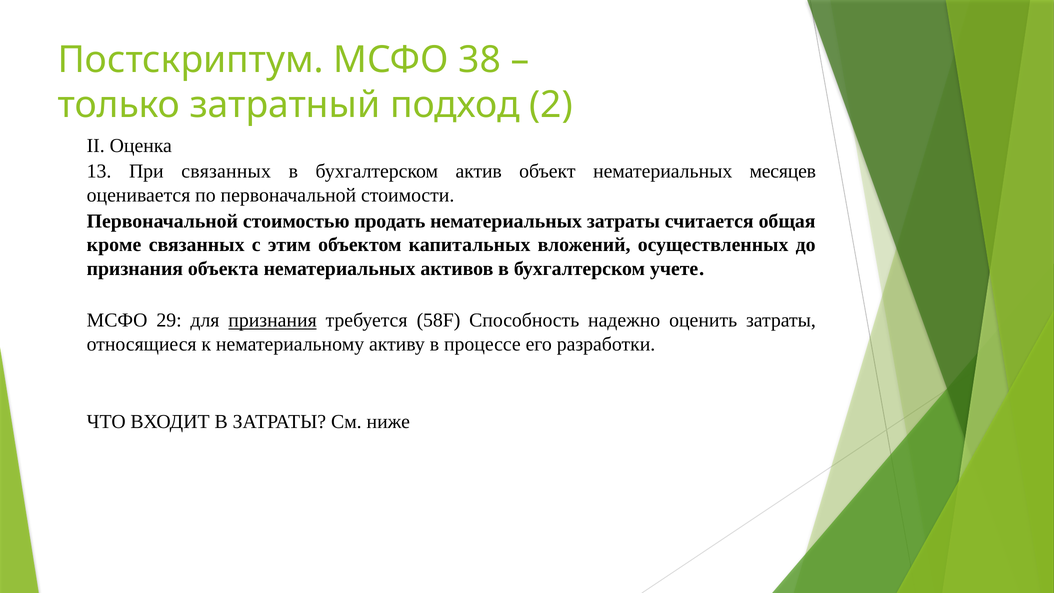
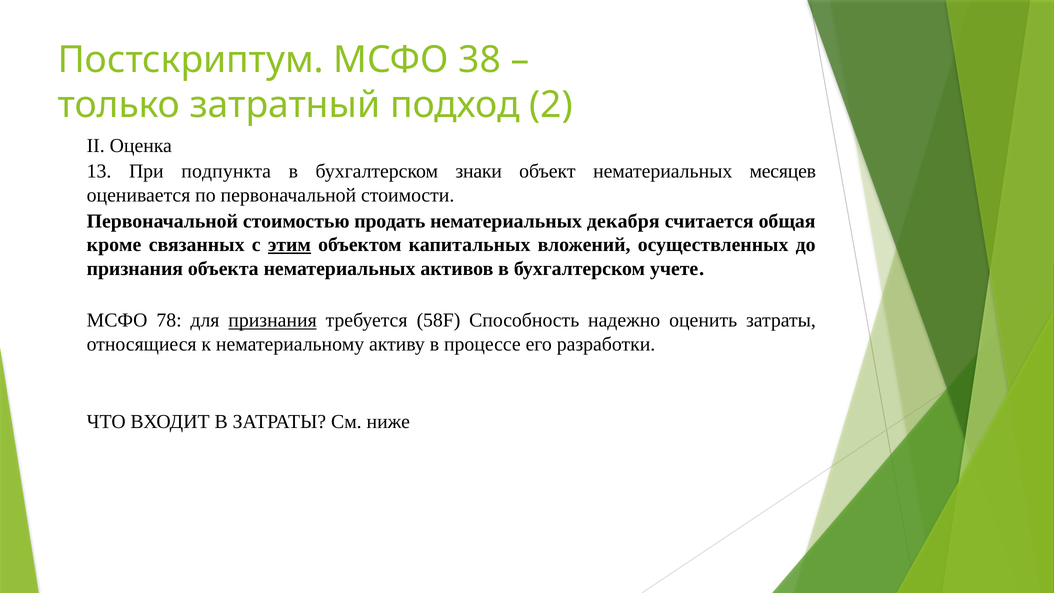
При связанных: связанных -> подпункта (226, 171)
актив: актив -> знаки (479, 171)
нематериальных затраты: затраты -> декабря (623, 221)
этим underline: none -> present (289, 245)
29: 29 -> 78 (169, 320)
